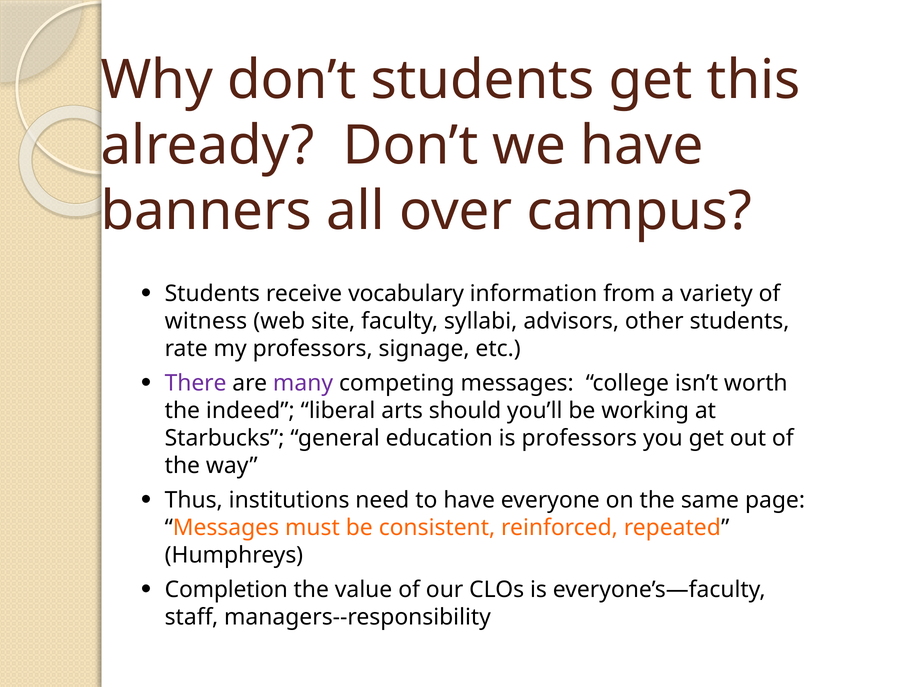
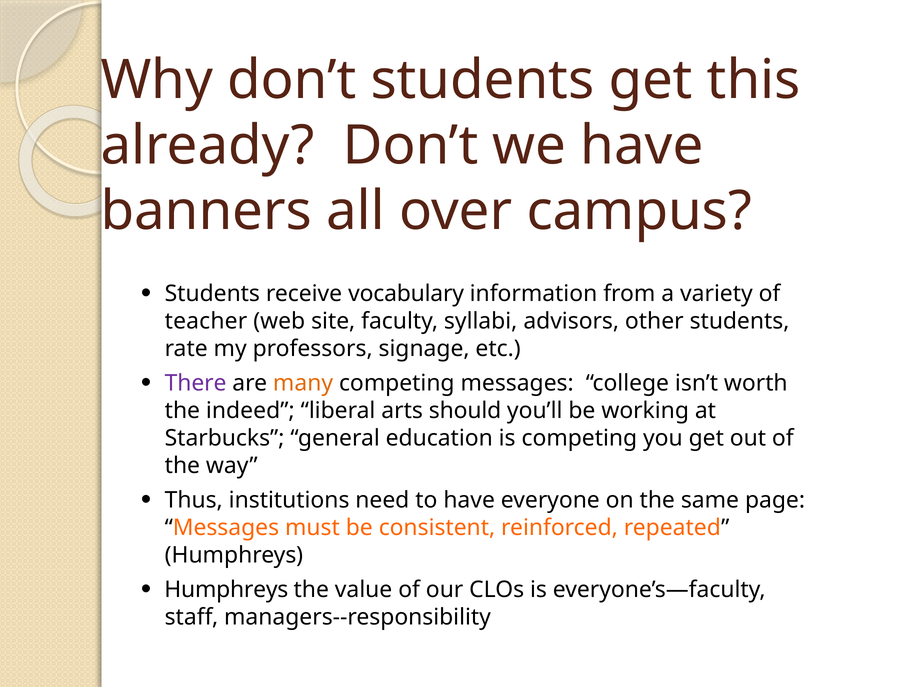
witness: witness -> teacher (206, 321)
many colour: purple -> orange (303, 383)
is professors: professors -> competing (579, 438)
Completion: Completion -> Humphreys (226, 590)
